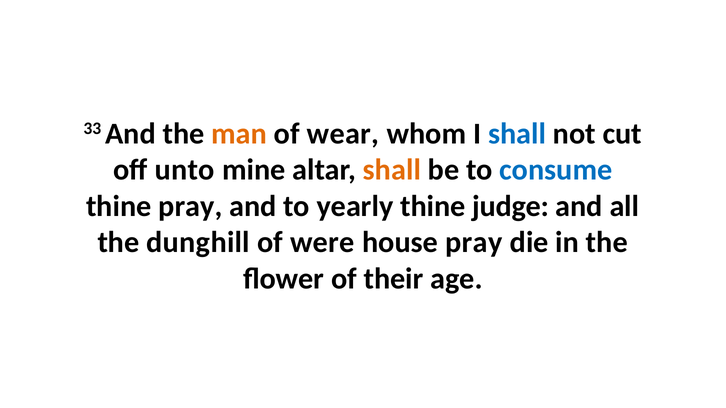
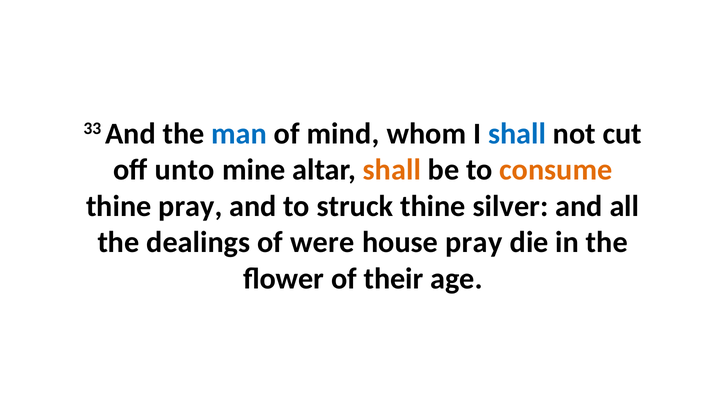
man colour: orange -> blue (239, 134)
wear: wear -> mind (343, 134)
consume colour: blue -> orange (556, 170)
yearly: yearly -> struck (355, 206)
judge: judge -> silver (510, 206)
dunghill: dunghill -> dealings (198, 243)
